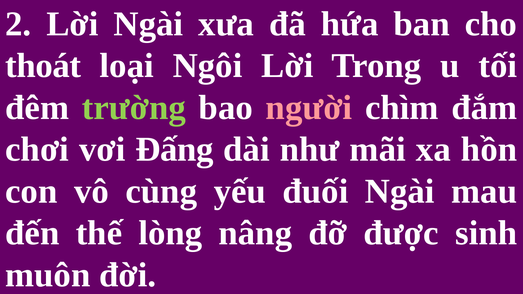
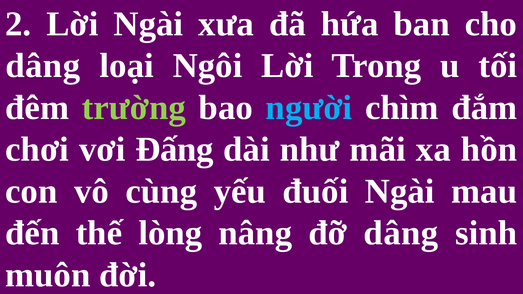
thoát: thoát -> dâng (43, 66)
người colour: pink -> light blue (309, 108)
đỡ được: được -> dâng (401, 233)
